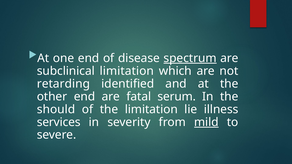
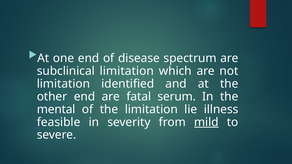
spectrum underline: present -> none (190, 58)
retarding: retarding -> limitation (63, 84)
should: should -> mental (56, 109)
services: services -> feasible (59, 122)
